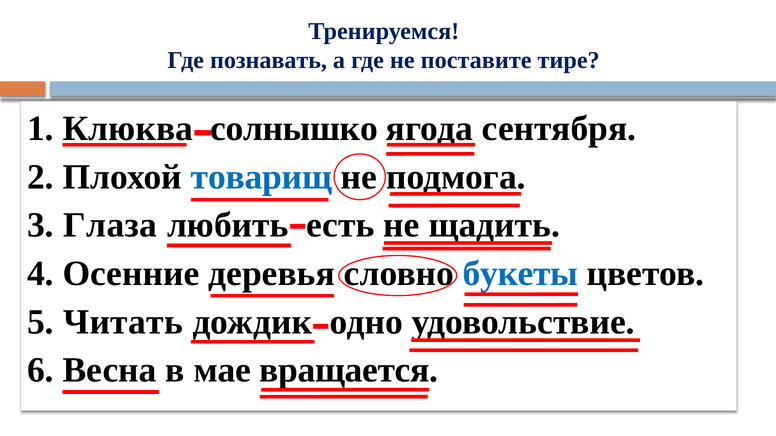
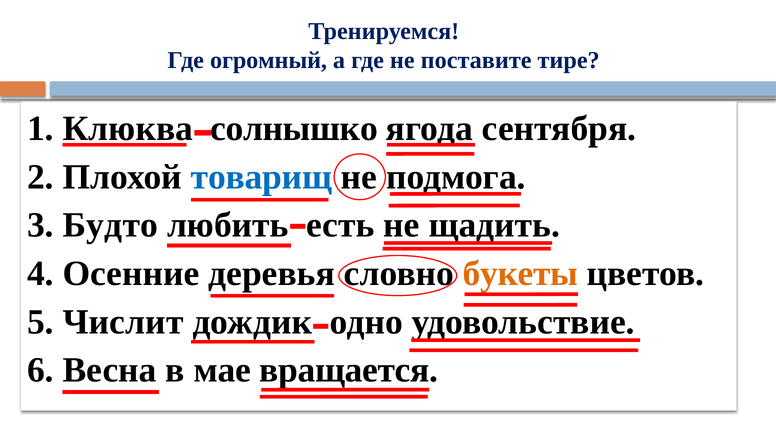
познавать: познавать -> огромный (269, 60)
Глаза: Глаза -> Будто (110, 225)
букеты colour: blue -> orange (520, 274)
Читать: Читать -> Числит (123, 322)
